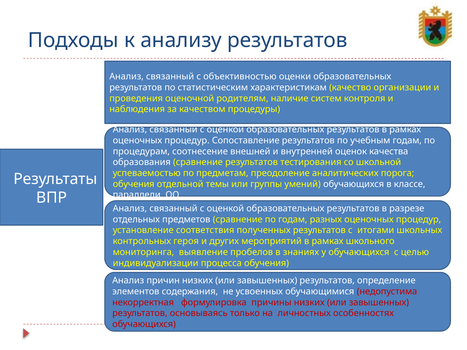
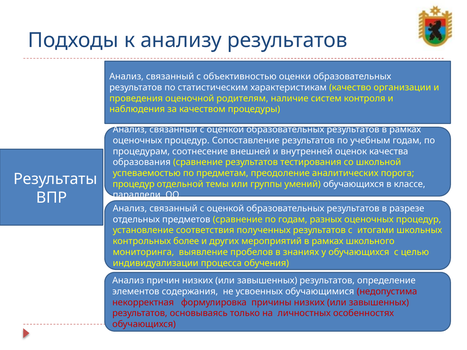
обучения: обучения -> процедур (134, 184)
героя: героя -> более (186, 241)
